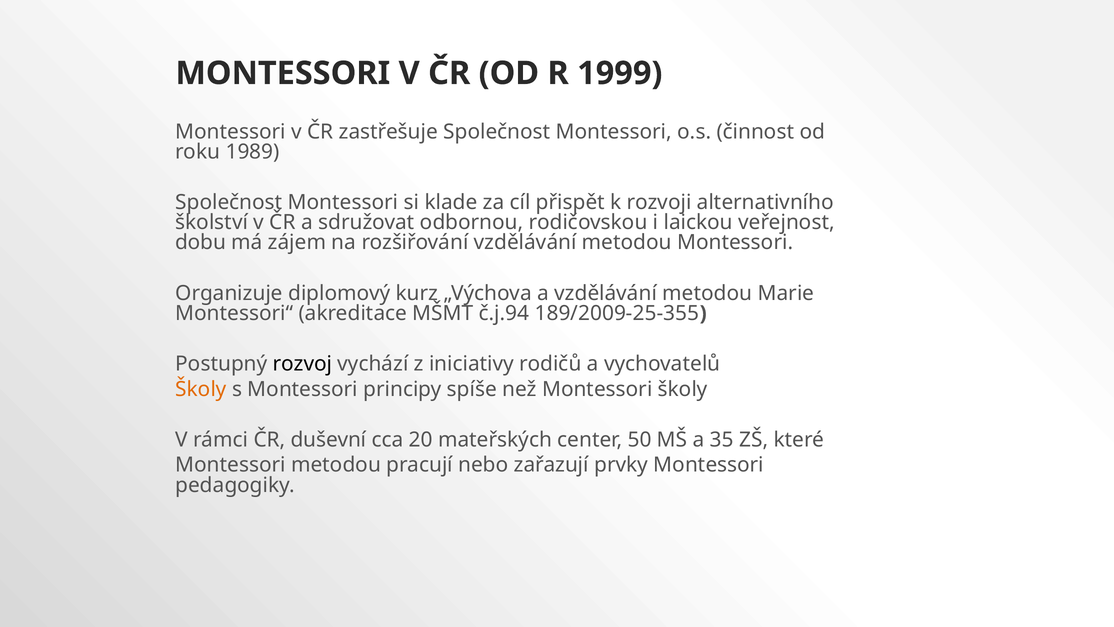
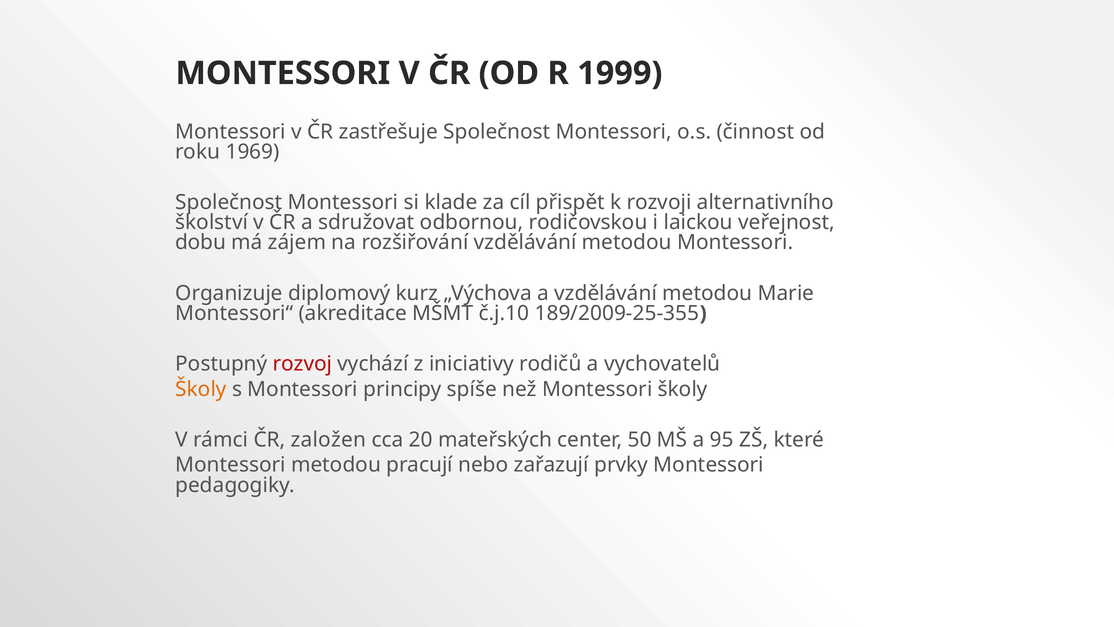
1989: 1989 -> 1969 (253, 152)
č.j.94: č.j.94 -> č.j.10 (504, 313)
rozvoj colour: black -> red (302, 364)
duševní: duševní -> založen (328, 440)
35: 35 -> 95 (722, 440)
